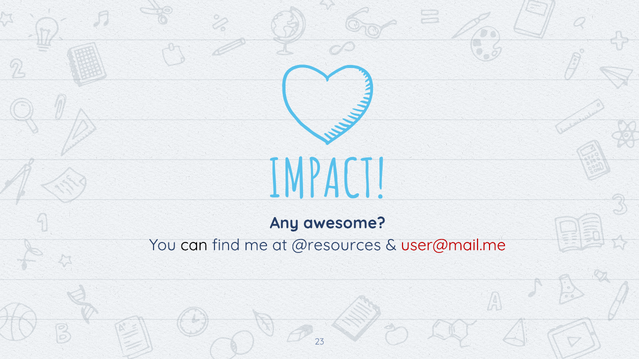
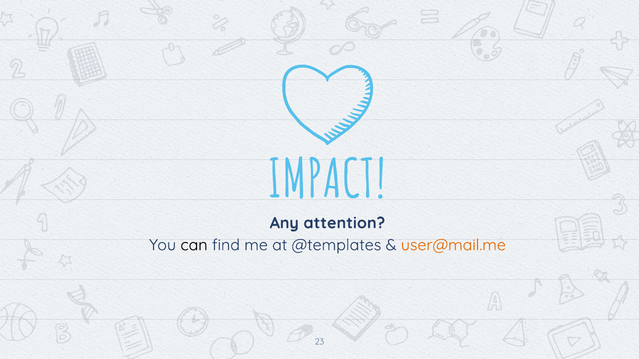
awesome: awesome -> attention (344, 223)
@resources: @resources -> @templates (336, 245)
user@mail.me colour: red -> orange (453, 245)
